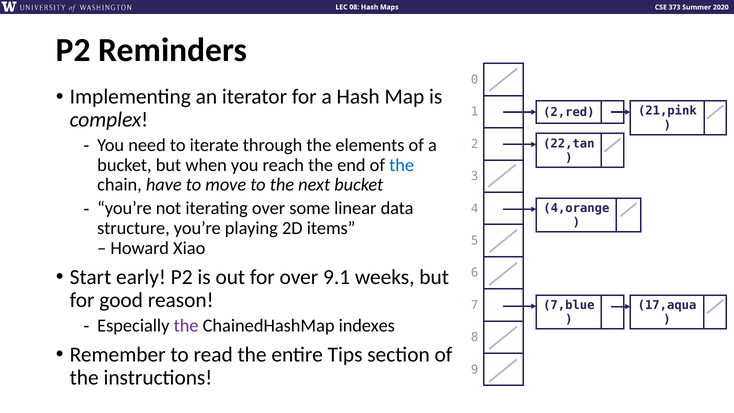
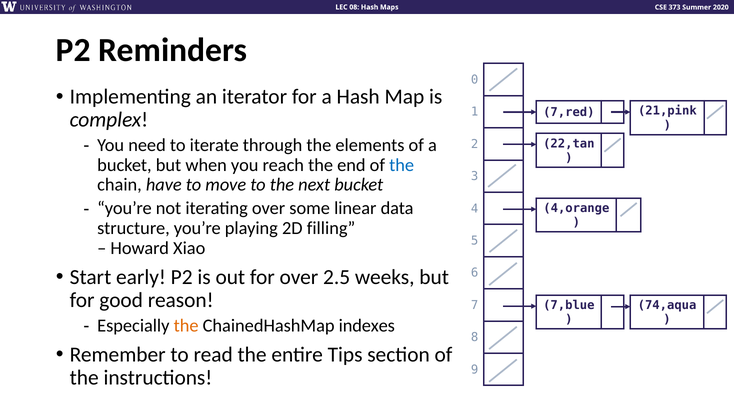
2,red: 2,red -> 7,red (569, 112)
items: items -> filling (331, 228)
9.1: 9.1 -> 2.5 (337, 277)
17,aqua: 17,aqua -> 74,aqua (667, 305)
the colour: purple -> orange (186, 325)
